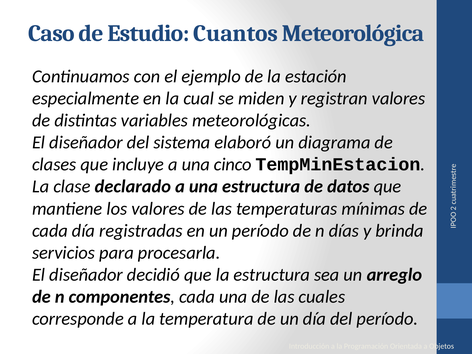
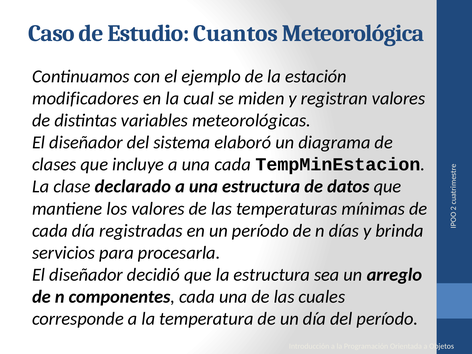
especialmente: especialmente -> modificadores (86, 98)
una cinco: cinco -> cada (233, 165)
